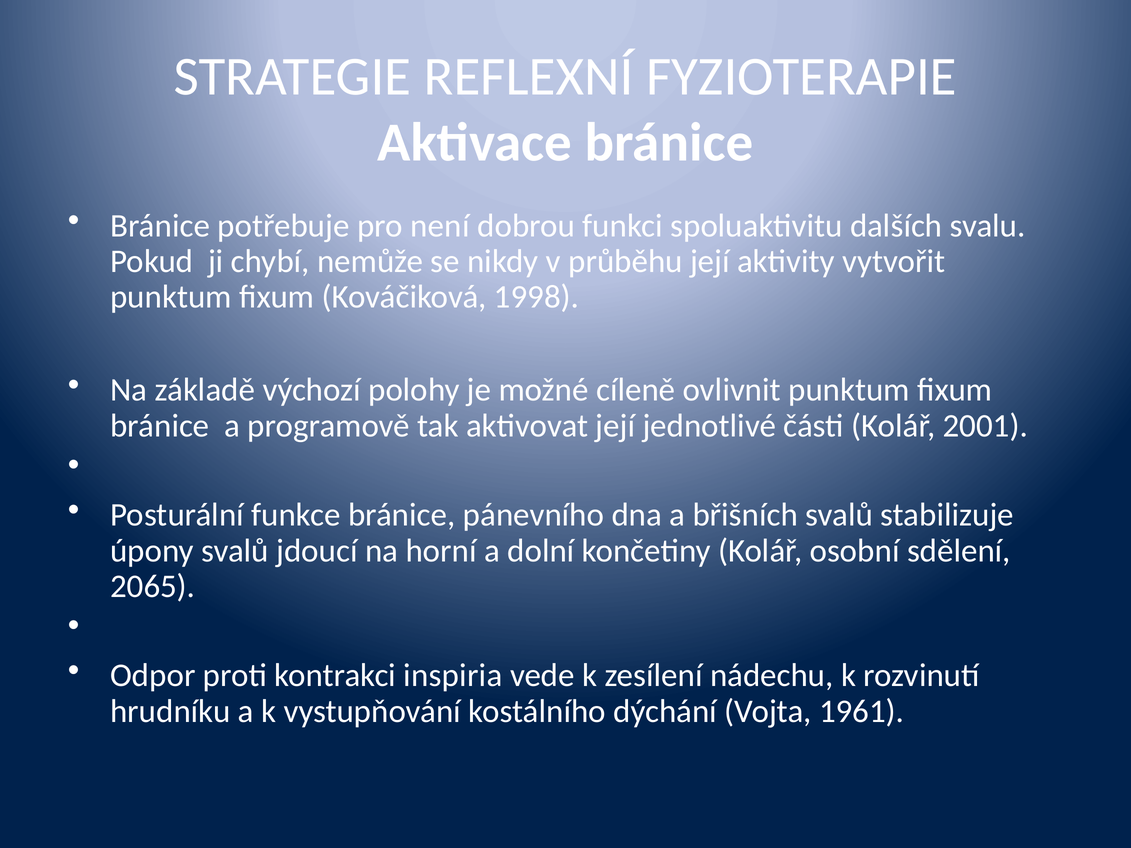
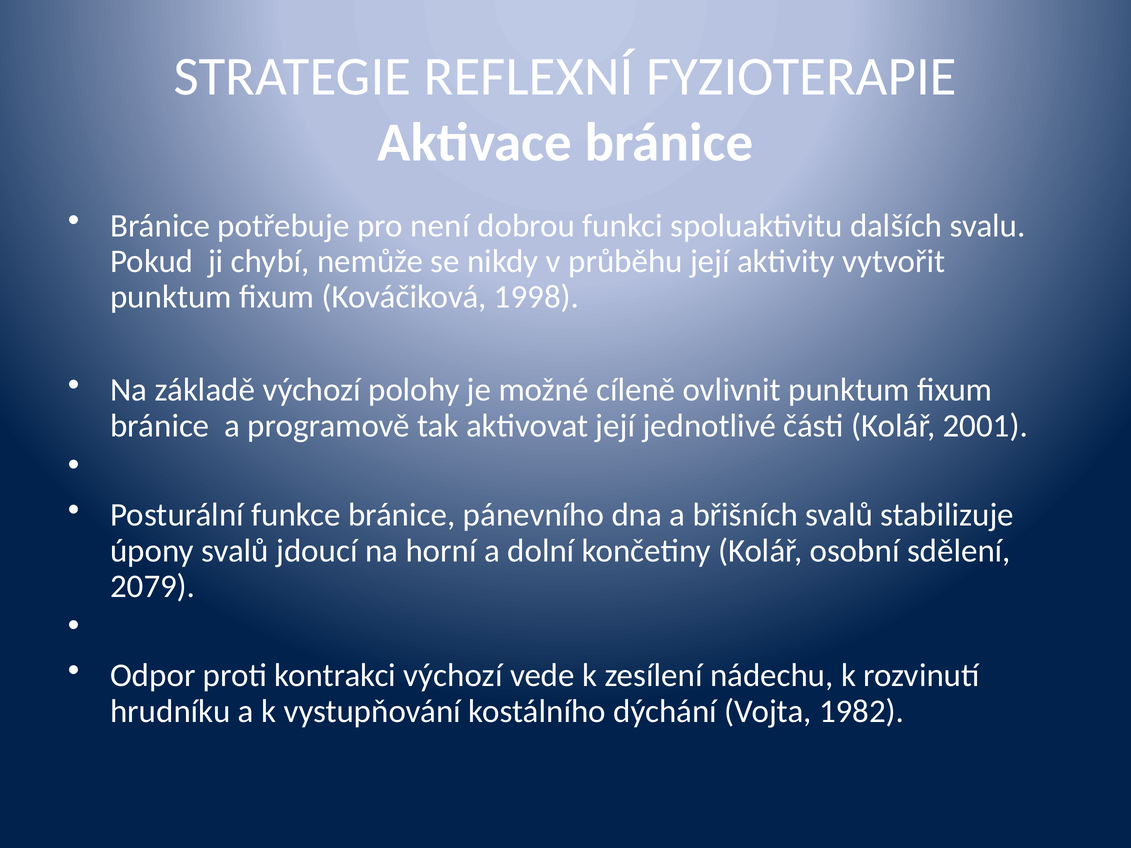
2065: 2065 -> 2079 (153, 586)
kontrakci inspiria: inspiria -> výchozí (453, 676)
1961: 1961 -> 1982 (862, 711)
